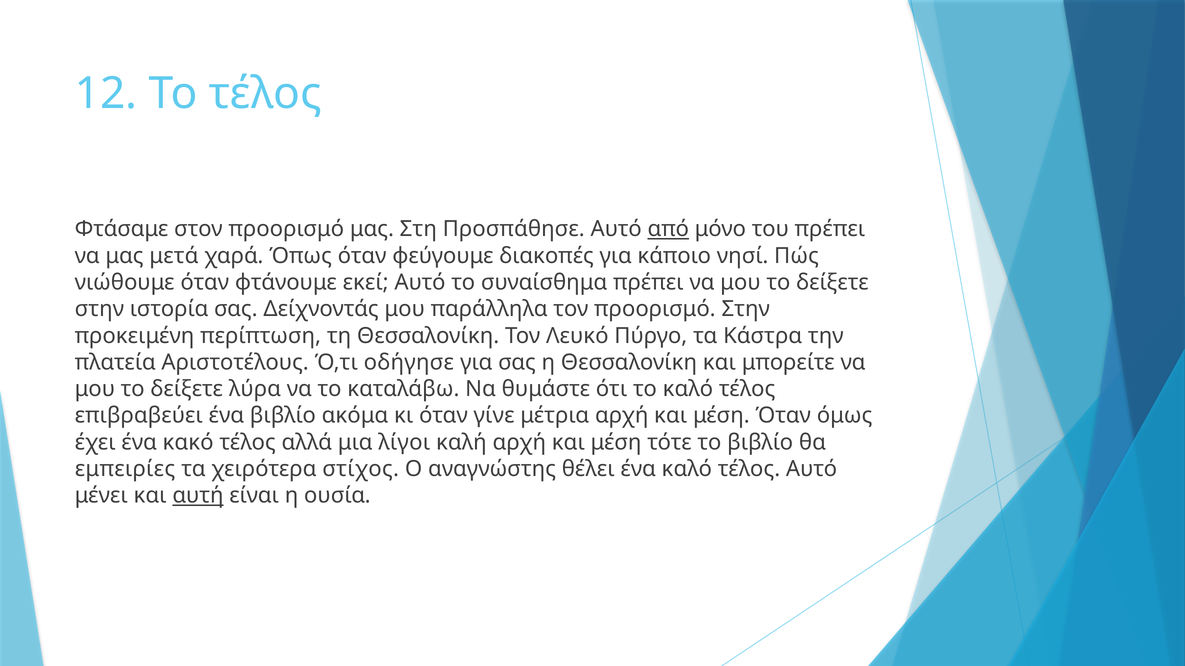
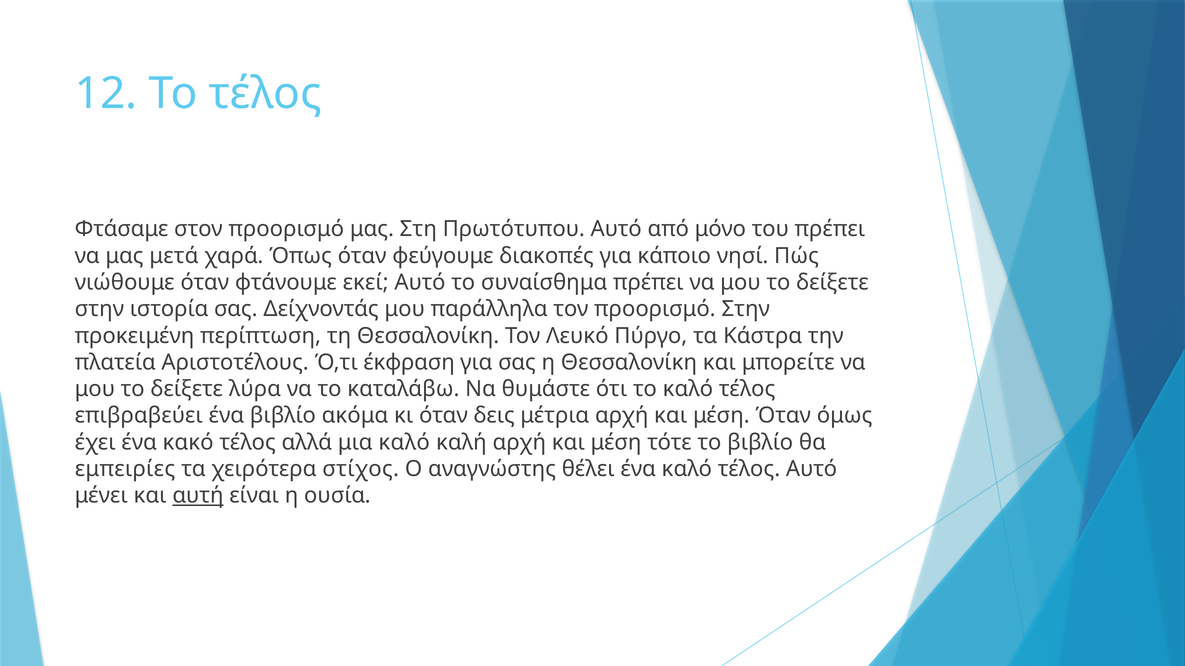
Προσπάθησε: Προσπάθησε -> Πρωτότυπου (514, 229)
από underline: present -> none (668, 229)
οδήγησε: οδήγησε -> έκφραση (409, 363)
γίνε: γίνε -> δεις (494, 416)
μια λίγοι: λίγοι -> καλό (404, 443)
